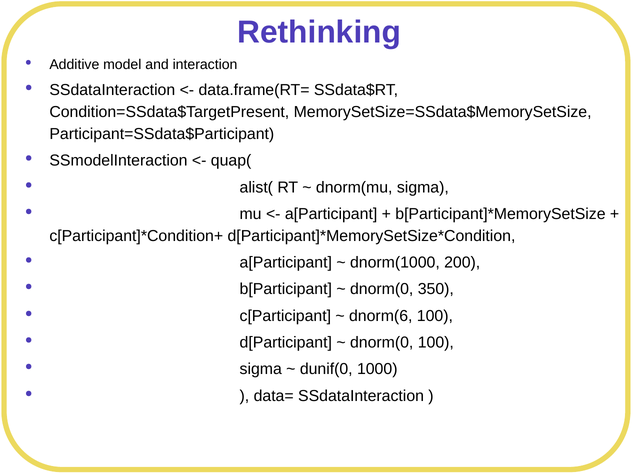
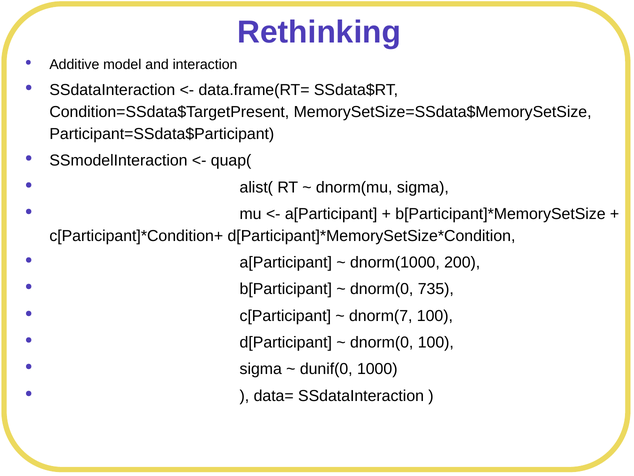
350: 350 -> 735 (436, 289)
dnorm(6: dnorm(6 -> dnorm(7 (381, 316)
